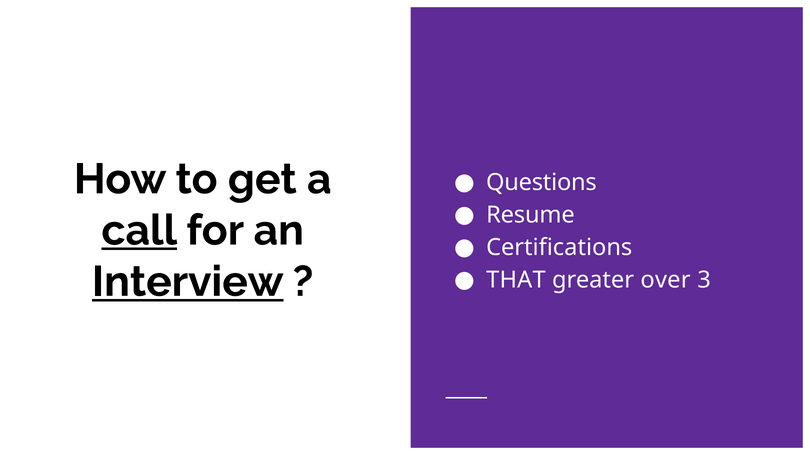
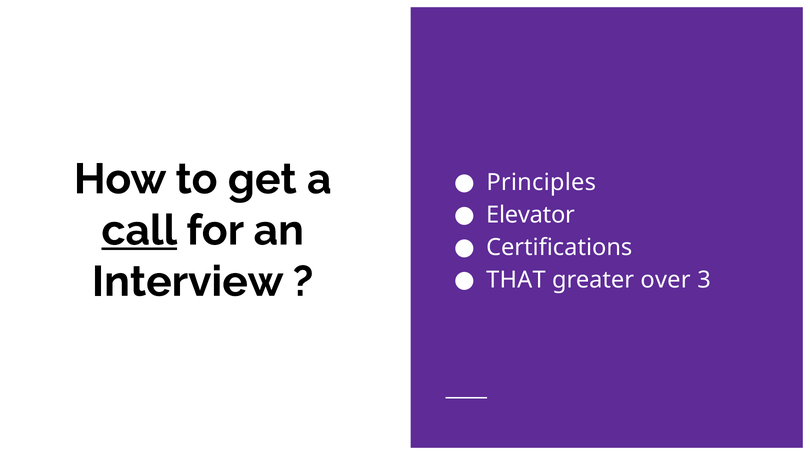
Questions: Questions -> Principles (541, 183)
Resume: Resume -> Elevator (530, 215)
Interview underline: present -> none (188, 282)
